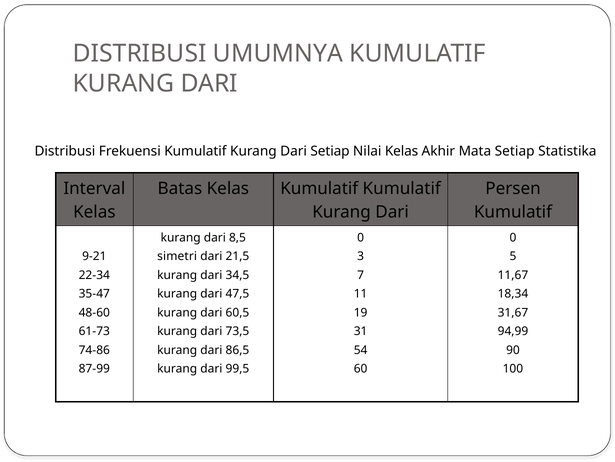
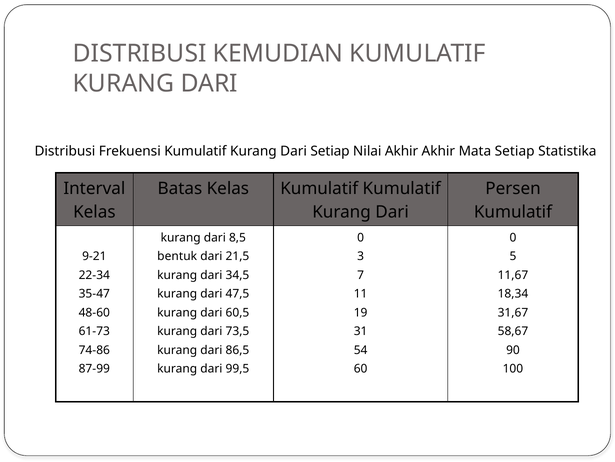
UMUMNYA: UMUMNYA -> KEMUDIAN (278, 53)
Nilai Kelas: Kelas -> Akhir (402, 151)
simetri: simetri -> bentuk (177, 256)
94,99: 94,99 -> 58,67 (513, 331)
